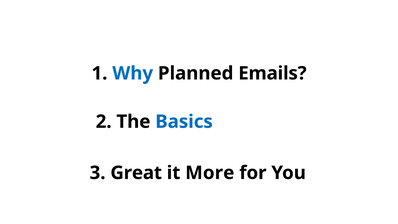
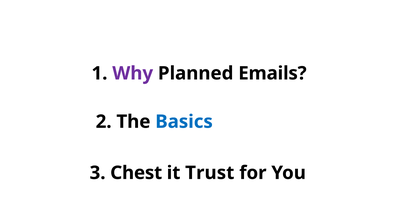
Why colour: blue -> purple (133, 73)
Great: Great -> Chest (136, 173)
More: More -> Trust (210, 173)
